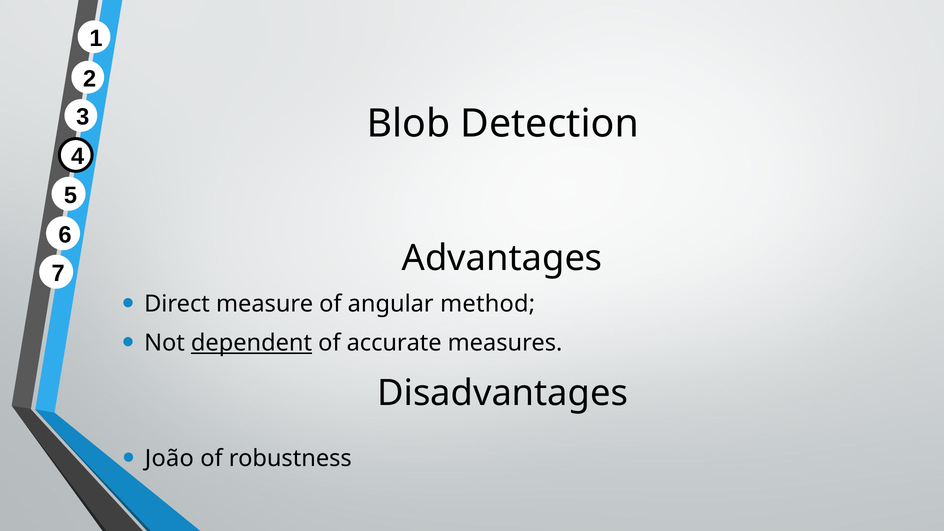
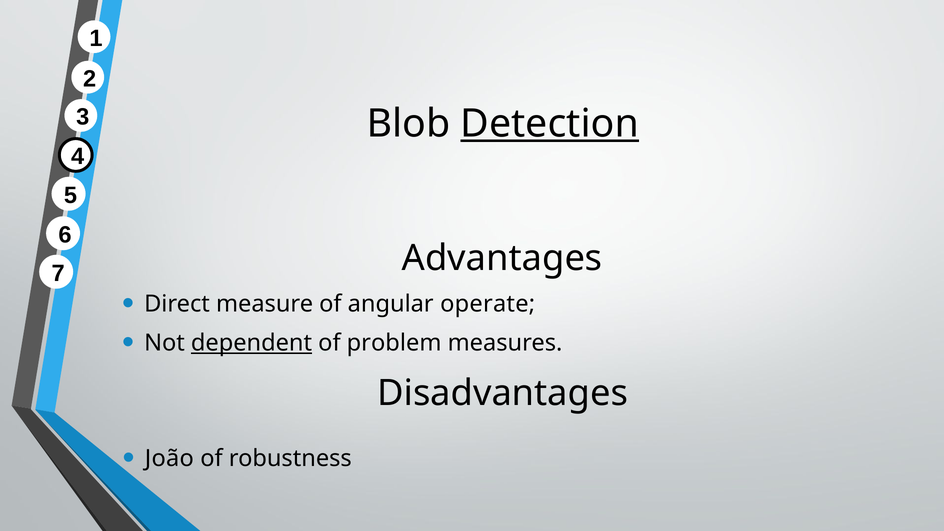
Detection underline: none -> present (550, 124)
method: method -> operate (488, 304)
accurate: accurate -> problem (394, 343)
